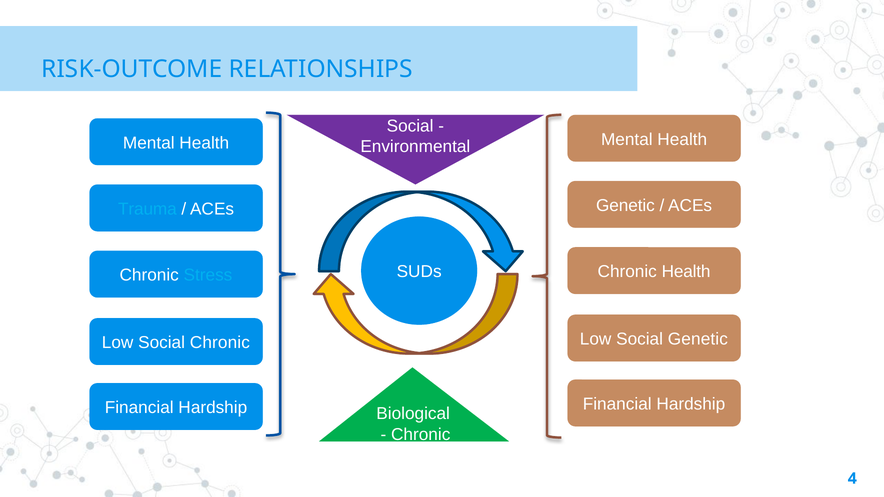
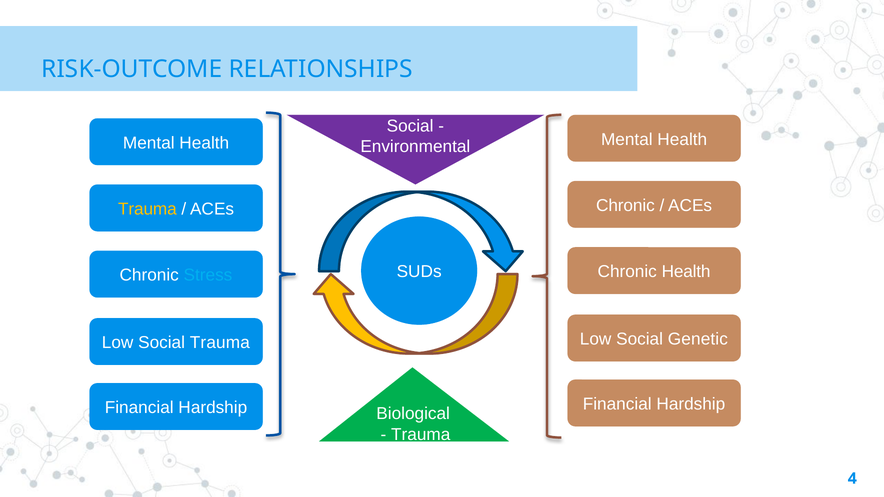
Genetic: Genetic -> Chronic (625, 206)
Trauma colour: light blue -> yellow (147, 209)
Social Chronic: Chronic -> Trauma (220, 343)
Chronic: Chronic -> Trauma (421, 435)
